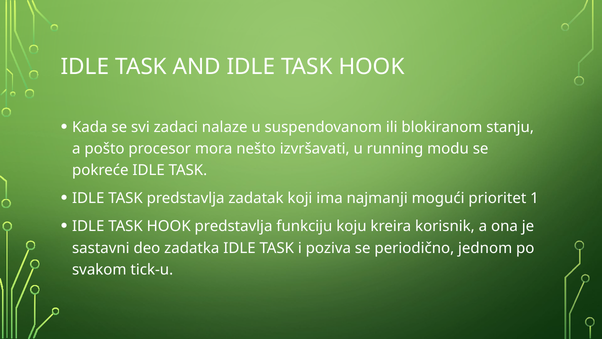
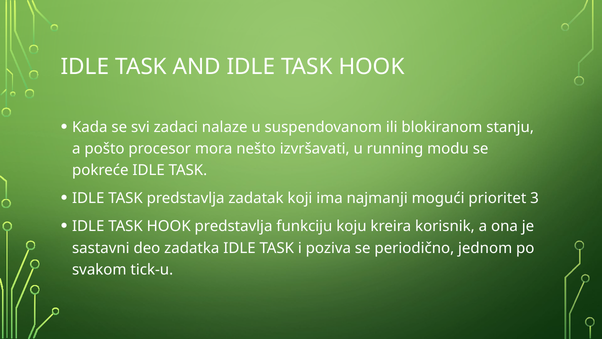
1: 1 -> 3 (535, 198)
